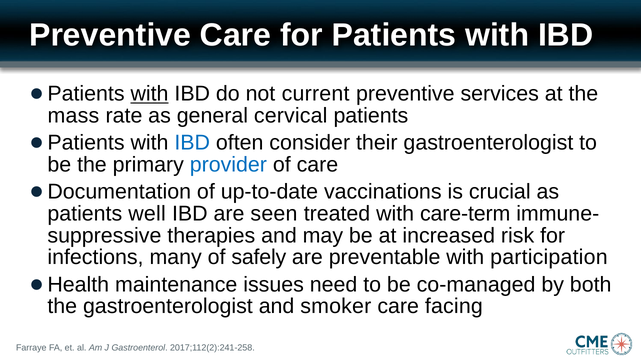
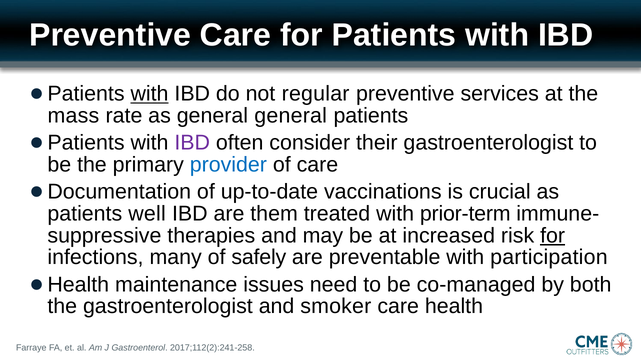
current: current -> regular (316, 94)
general cervical: cervical -> general (291, 115)
IBD colour: blue -> purple (192, 143)
seen: seen -> them (274, 213)
care-term: care-term -> prior-term (465, 213)
for underline: none -> present (553, 235)
care facing: facing -> health (454, 306)
